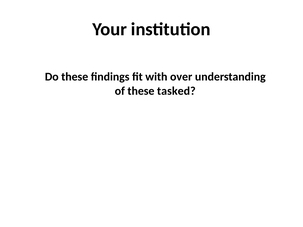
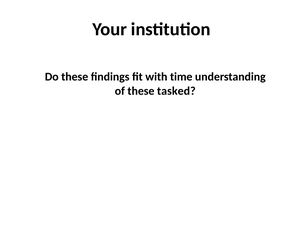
over: over -> time (181, 77)
